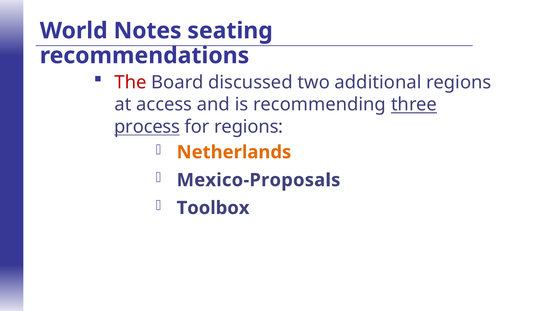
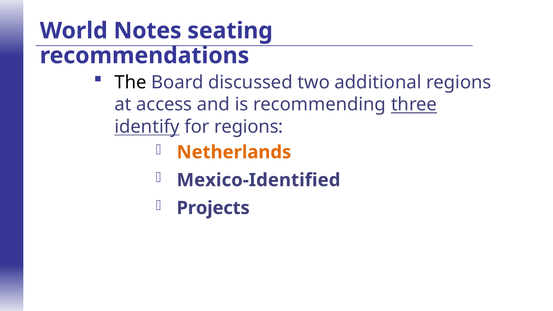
The colour: red -> black (130, 82)
process: process -> identify (147, 127)
Mexico-Proposals: Mexico-Proposals -> Mexico-Identified (259, 180)
Toolbox: Toolbox -> Projects (213, 208)
